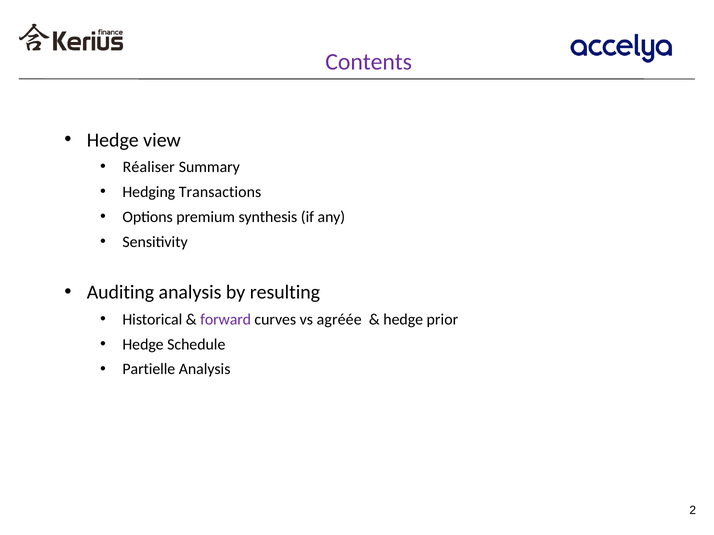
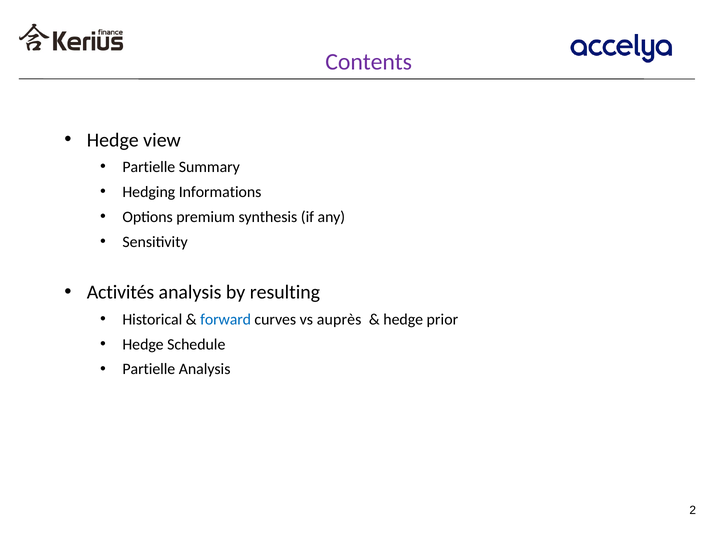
Réaliser: Réaliser -> Partielle (149, 167)
Transactions: Transactions -> Informations (220, 192)
Auditing: Auditing -> Activités (121, 293)
forward colour: purple -> blue (226, 320)
agréée: agréée -> auprès (339, 320)
